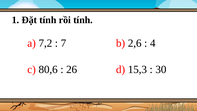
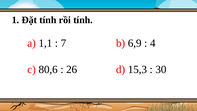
7,2: 7,2 -> 1,1 (45, 43)
2,6: 2,6 -> 6,9 (135, 43)
